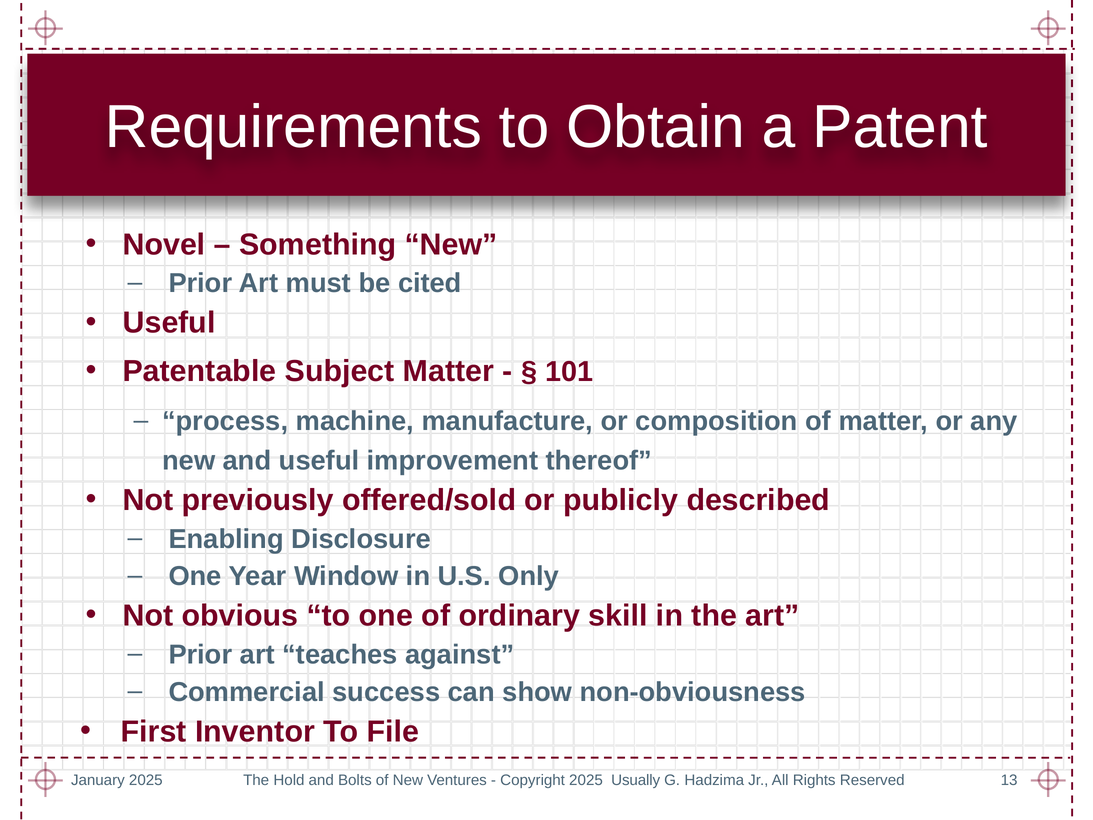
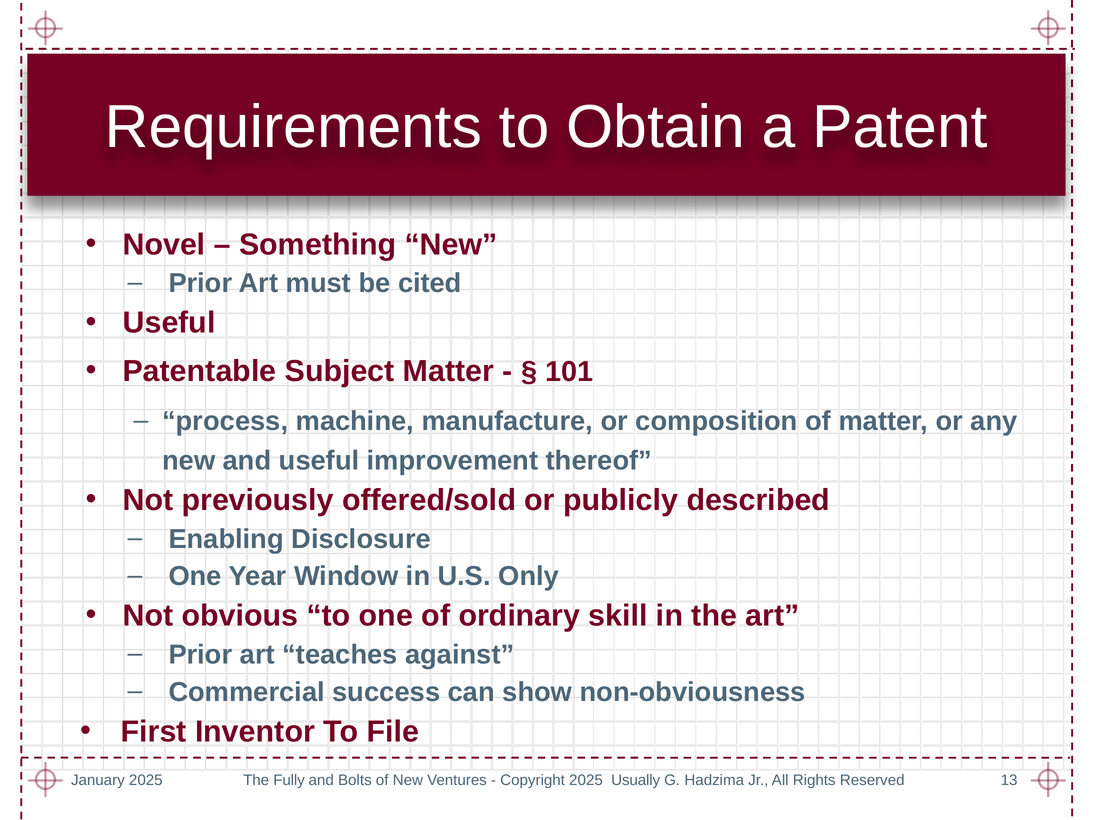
Hold: Hold -> Fully (289, 780)
